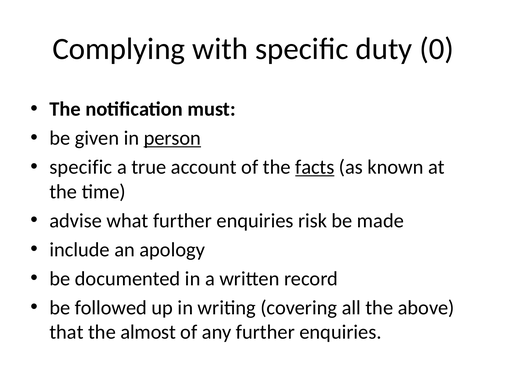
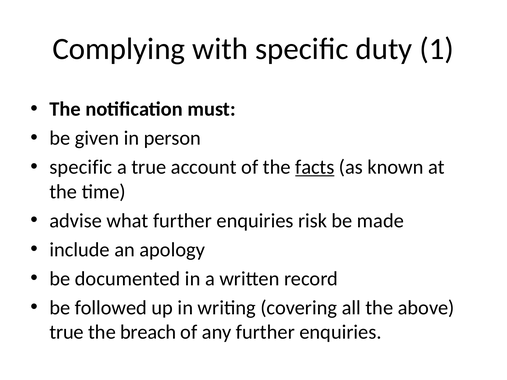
0: 0 -> 1 (437, 49)
person underline: present -> none (172, 138)
that: that -> true (67, 332)
almost: almost -> breach (148, 332)
